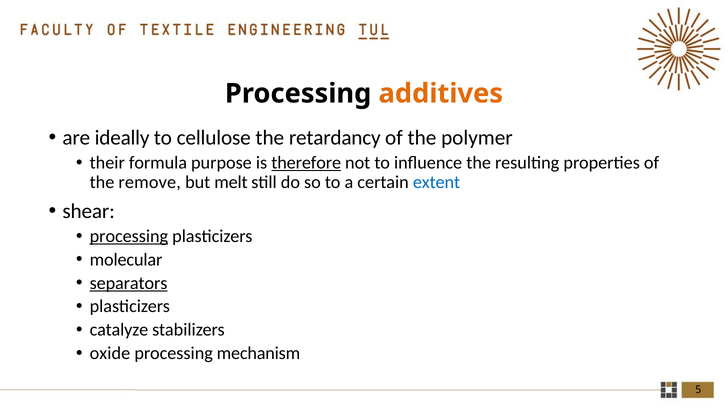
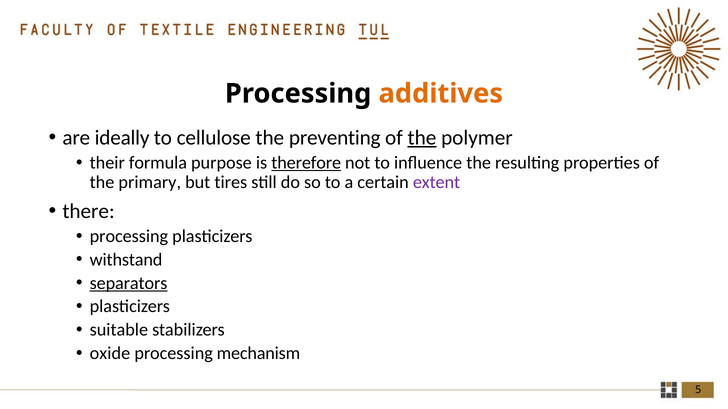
retardancy: retardancy -> preventing (335, 138)
the underline: none -> present (422, 138)
remove: remove -> primary (150, 183)
melt: melt -> tires (231, 183)
extent colour: blue -> purple (437, 183)
shear: shear -> there (89, 211)
processing underline: present -> none (129, 237)
molecular: molecular -> withstand (126, 260)
catalyze: catalyze -> suitable (119, 330)
